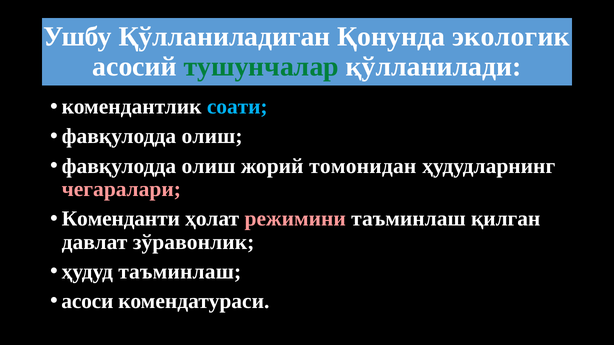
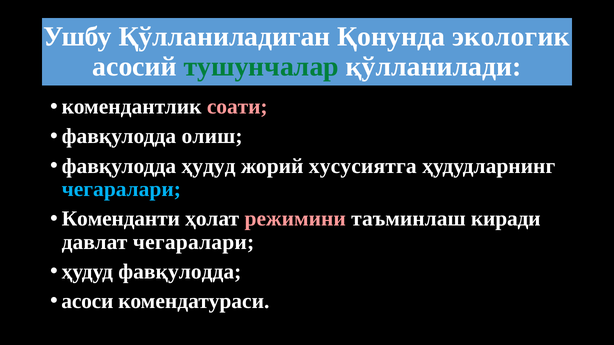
соати colour: light blue -> pink (237, 107)
олиш: олиш -> ҳудуд (209, 166)
томонидан: томонидан -> хусусиятга (363, 166)
чегаралари colour: pink -> light blue (121, 189)
қилган: қилган -> киради (506, 219)
давлат зўравонлик: зўравонлик -> чегаралари (194, 242)
ҳудуд таъминлаш: таъминлаш -> фавқулодда (180, 272)
